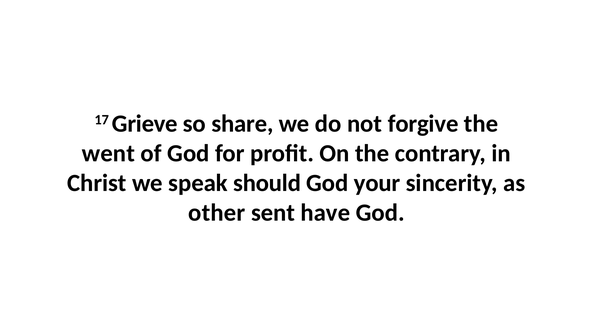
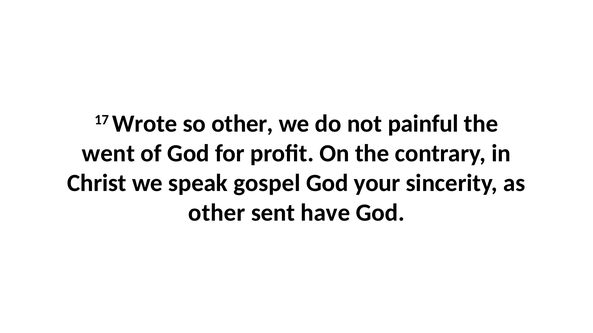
Grieve: Grieve -> Wrote (145, 124)
so share: share -> other (242, 124)
forgive: forgive -> painful (423, 124)
should: should -> gospel (267, 183)
